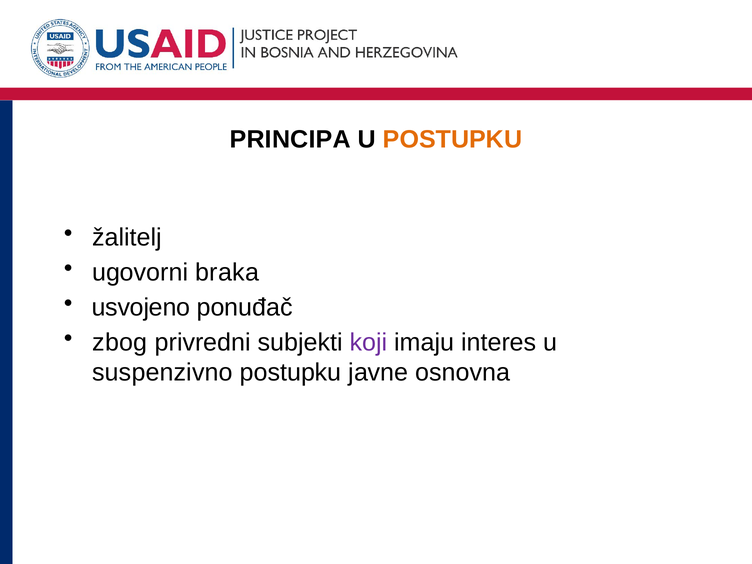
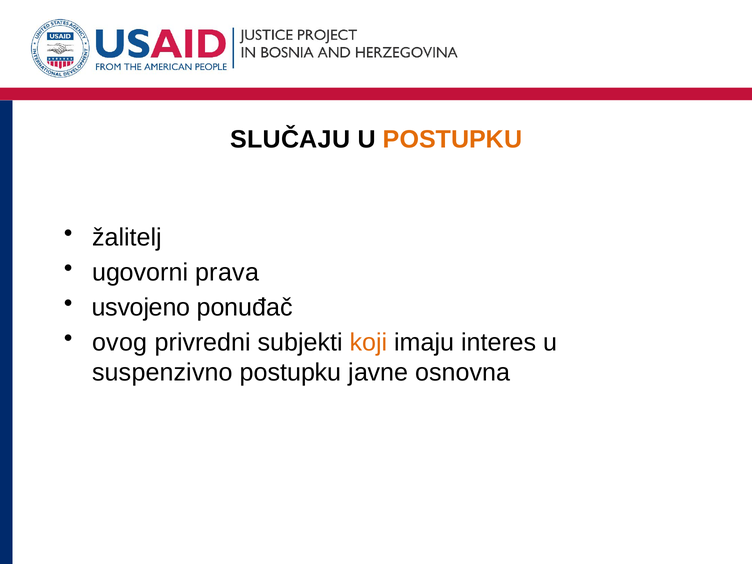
PRINCIPA: PRINCIPA -> SLUČAJU (290, 140)
braka: braka -> prava (227, 272)
zbog: zbog -> ovog (120, 343)
koji colour: purple -> orange (369, 343)
